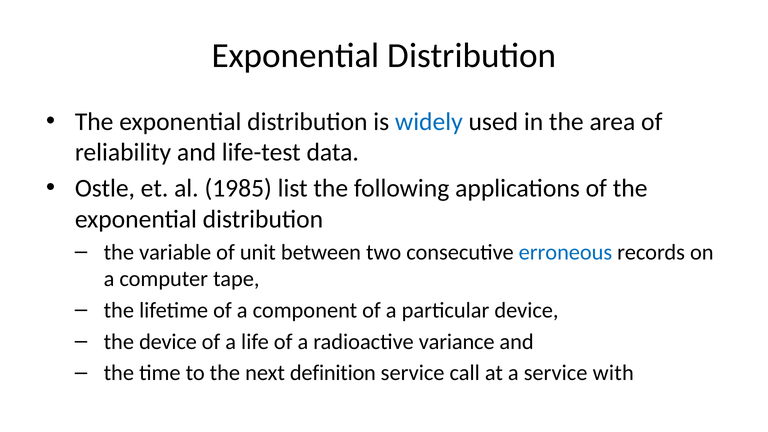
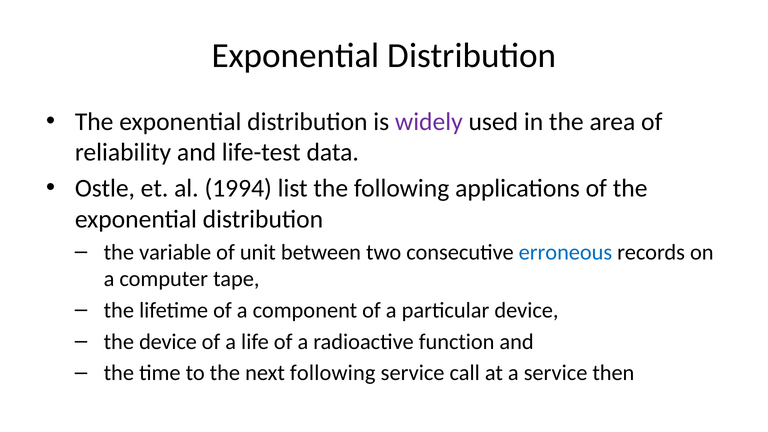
widely colour: blue -> purple (429, 122)
1985: 1985 -> 1994 (238, 188)
variance: variance -> function (457, 342)
next definition: definition -> following (333, 373)
with: with -> then (613, 373)
